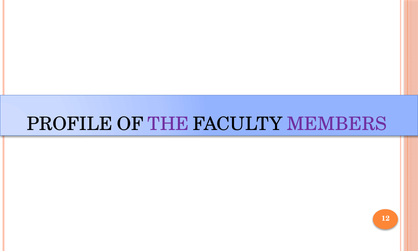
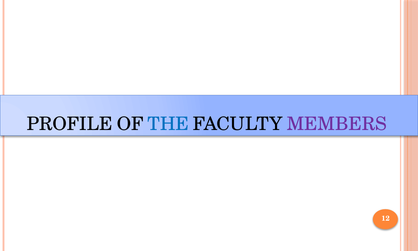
THE colour: purple -> blue (168, 124)
